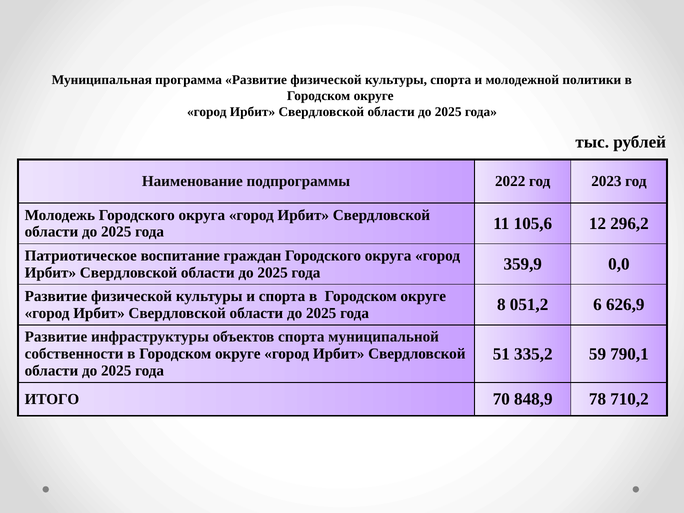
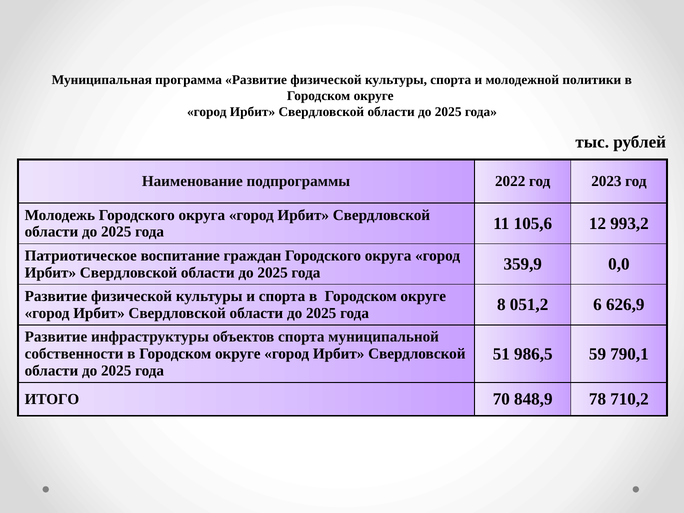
296,2: 296,2 -> 993,2 (630, 224)
335,2: 335,2 -> 986,5 (533, 354)
